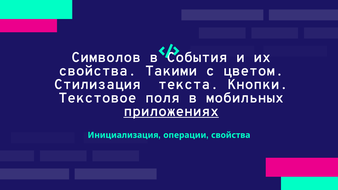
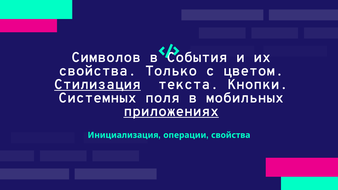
Такими: Такими -> Только (171, 71)
Стилизация underline: none -> present (98, 84)
Текстовое: Текстовое -> Системных (98, 98)
